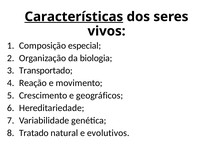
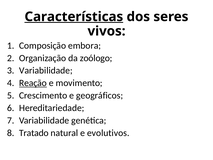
especial: especial -> embora (85, 46)
biologia: biologia -> zoólogo (96, 58)
Transportado: Transportado -> Variabilidade (46, 70)
Reação underline: none -> present (33, 83)
